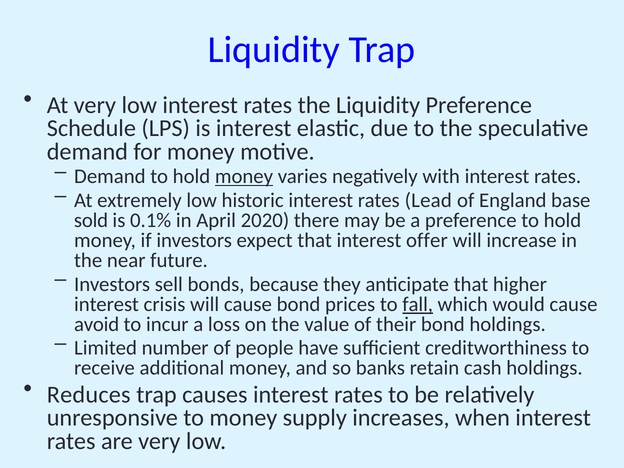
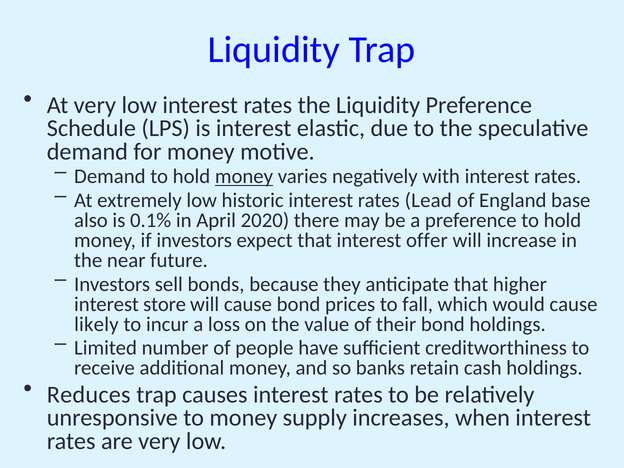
sold: sold -> also (91, 220)
crisis: crisis -> store (165, 304)
fall underline: present -> none (418, 304)
avoid: avoid -> likely (96, 324)
